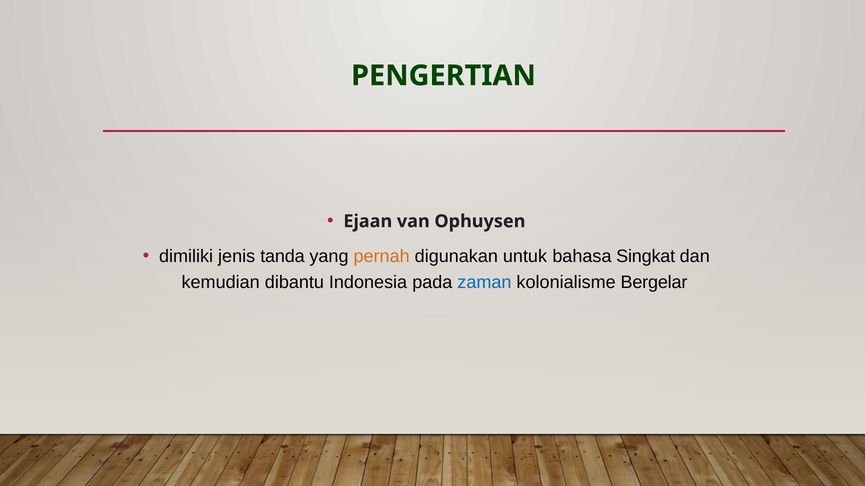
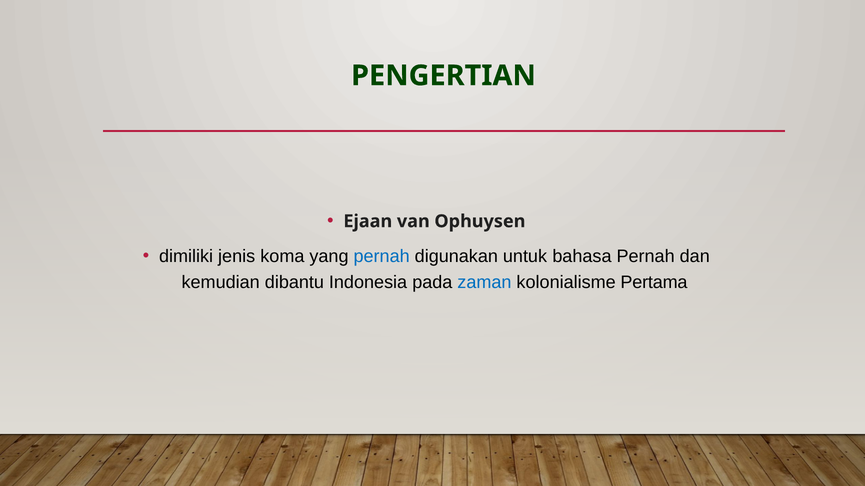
tanda: tanda -> koma (282, 257)
pernah colour: orange -> blue (382, 257)
bahasa Singkat: Singkat -> Pernah (646, 257)
Bergelar: Bergelar -> Pertama (654, 282)
